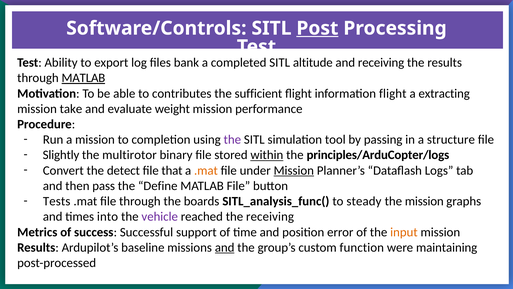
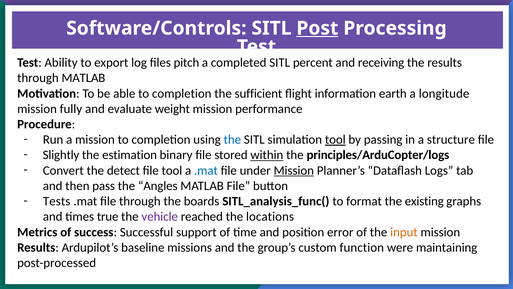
bank: bank -> pitch (186, 63)
altitude: altitude -> percent (313, 63)
MATLAB underline: present -> none (83, 78)
able to contributes: contributes -> completion (182, 93)
information flight: flight -> earth (393, 93)
extracting: extracting -> longitude (444, 93)
take: take -> fully (71, 109)
the colour: purple -> blue (232, 139)
tool underline: none -> present (335, 139)
multirotor: multirotor -> estimation (130, 155)
file that: that -> tool (172, 170)
.mat colour: orange -> blue (206, 170)
Define: Define -> Angles (158, 186)
steady: steady -> format (364, 201)
the mission: mission -> existing (424, 201)
into: into -> true (108, 216)
the receiving: receiving -> locations (270, 216)
and underline: present -> none (225, 247)
